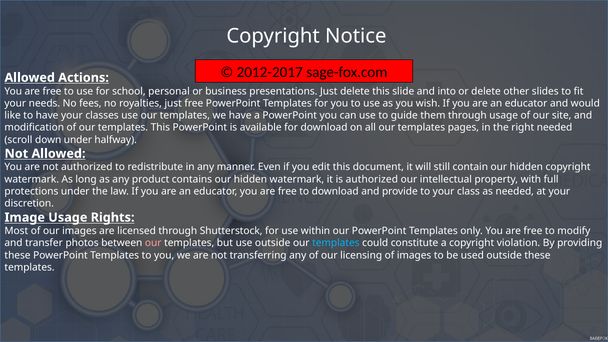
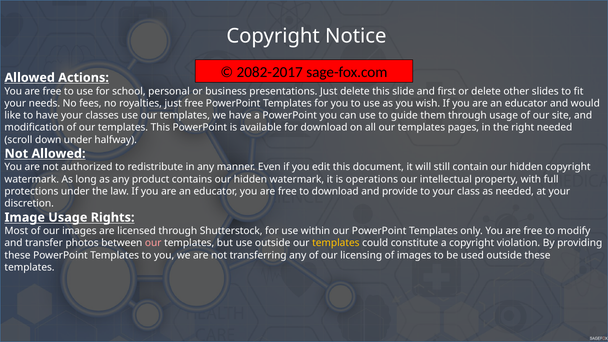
2012-2017: 2012-2017 -> 2082-2017 (270, 72)
into: into -> first (447, 91)
is authorized: authorized -> operations (372, 179)
templates colour: light blue -> yellow (336, 243)
